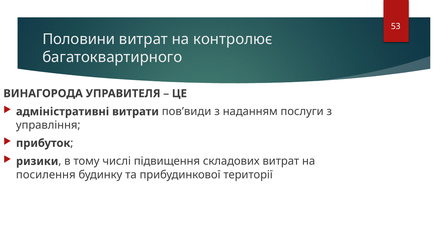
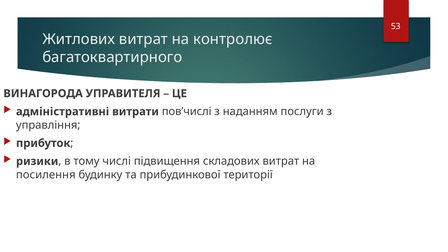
Половини: Половини -> Житлових (79, 39)
пов’види: пов’види -> пов’числі (187, 112)
